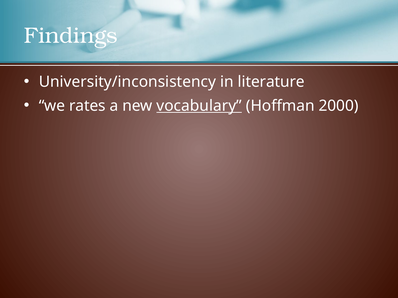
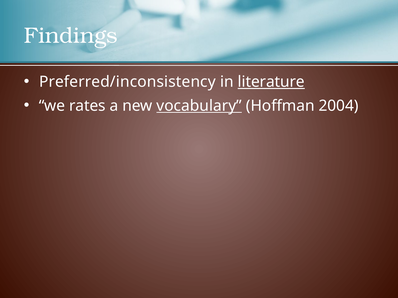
University/inconsistency: University/inconsistency -> Preferred/inconsistency (127, 82)
literature underline: none -> present (271, 82)
2000: 2000 -> 2004 (339, 106)
